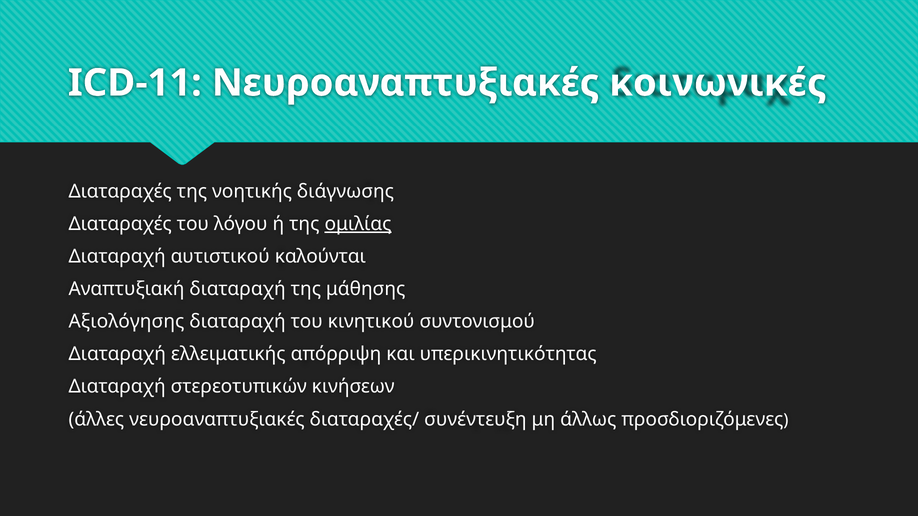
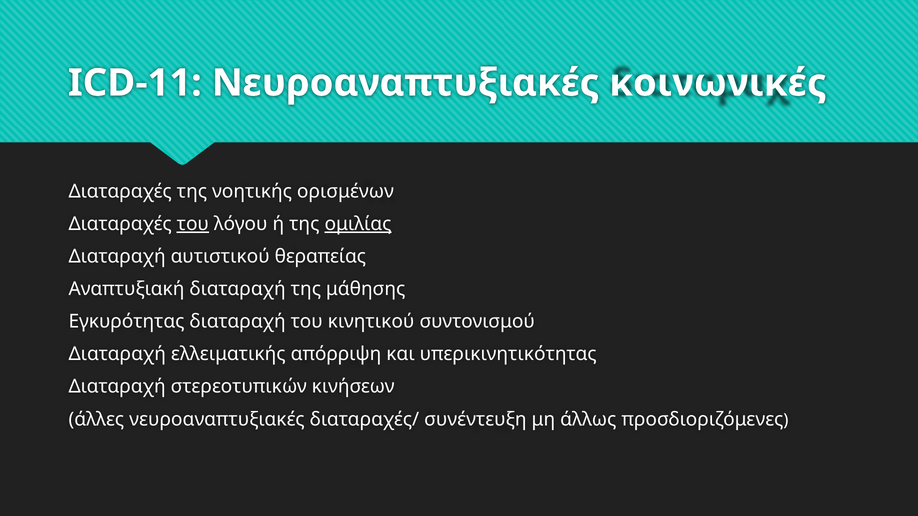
διάγνωσης: διάγνωσης -> ορισμένων (345, 192)
του underline: none -> present (193, 224)
καλούνται: καλούνται -> θεραπείας (320, 257)
Αξιολόγησης: Αξιολόγησης -> Εγκυρότητας (127, 322)
